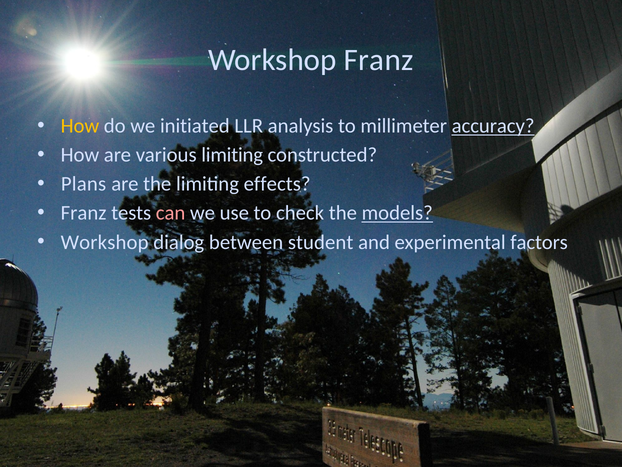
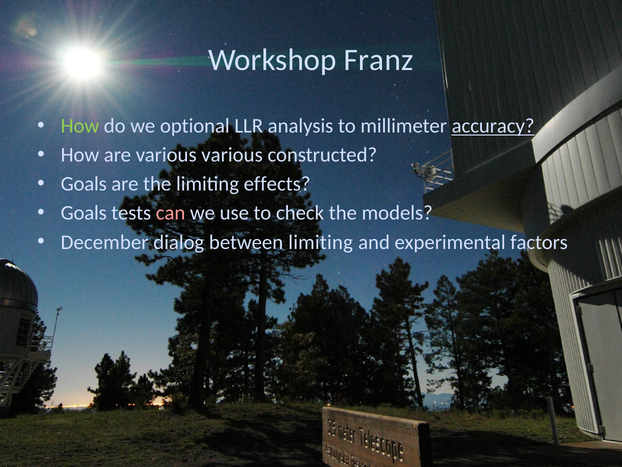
How colour: yellow -> light green (80, 126)
initiated: initiated -> optional (195, 126)
various limiting: limiting -> various (232, 155)
Plans: Plans -> Goals (84, 184)
Franz: Franz -> Goals (84, 213)
models underline: present -> none (397, 213)
Workshop: Workshop -> December (105, 242)
between student: student -> limiting (321, 242)
